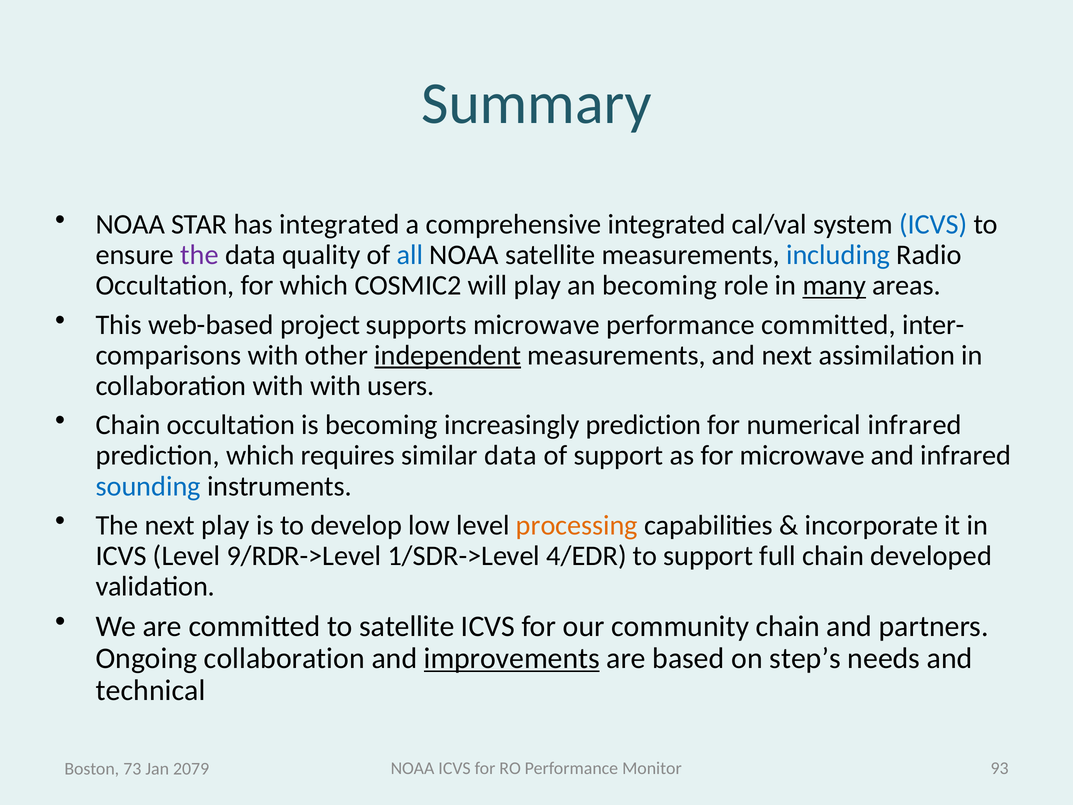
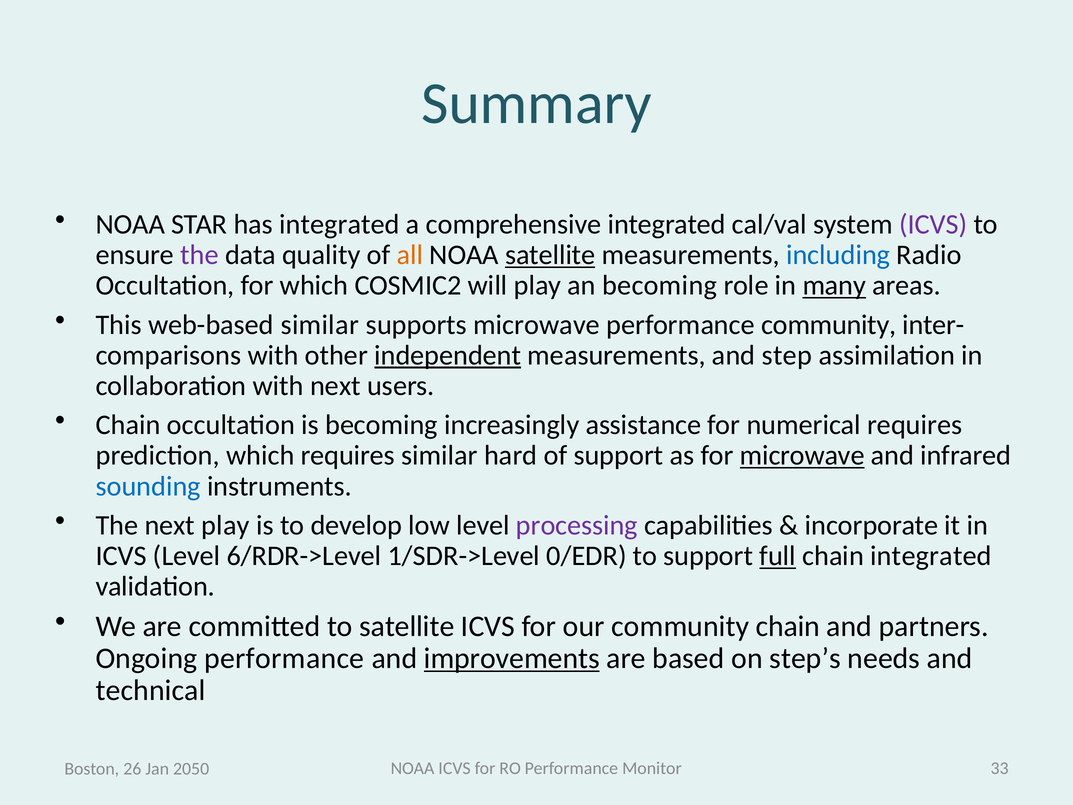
ICVS colour: blue -> purple (933, 224)
all colour: blue -> orange (410, 255)
satellite underline: none -> present (550, 255)
web-based project: project -> similar (320, 325)
performance committed: committed -> community (829, 325)
and next: next -> step (787, 355)
with with: with -> next (335, 386)
increasingly prediction: prediction -> assistance (643, 425)
numerical infrared: infrared -> requires (915, 425)
similar data: data -> hard (511, 456)
microwave underline: none -> present (802, 456)
processing colour: orange -> purple (577, 525)
9/RDR->Level: 9/RDR->Level -> 6/RDR->Level (304, 556)
4/EDR: 4/EDR -> 0/EDR (586, 556)
full underline: none -> present (778, 556)
chain developed: developed -> integrated (931, 556)
Ongoing collaboration: collaboration -> performance (284, 658)
93: 93 -> 33 (1000, 768)
73: 73 -> 26 (132, 769)
2079: 2079 -> 2050 (191, 769)
